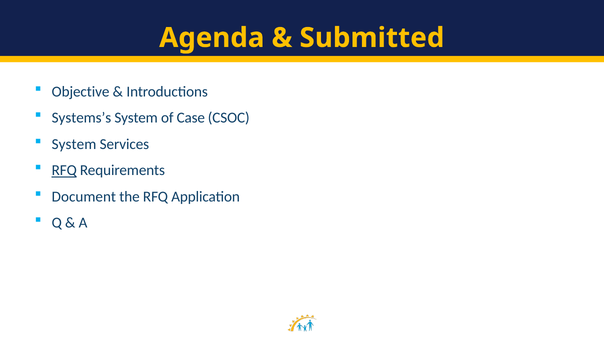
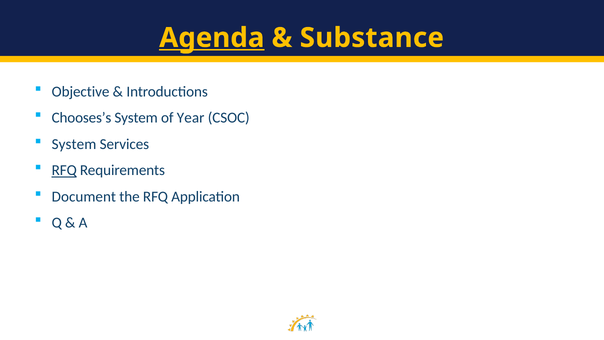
Agenda underline: none -> present (212, 38)
Submitted: Submitted -> Substance (372, 38)
Systems’s: Systems’s -> Chooses’s (82, 118)
Case: Case -> Year (191, 118)
